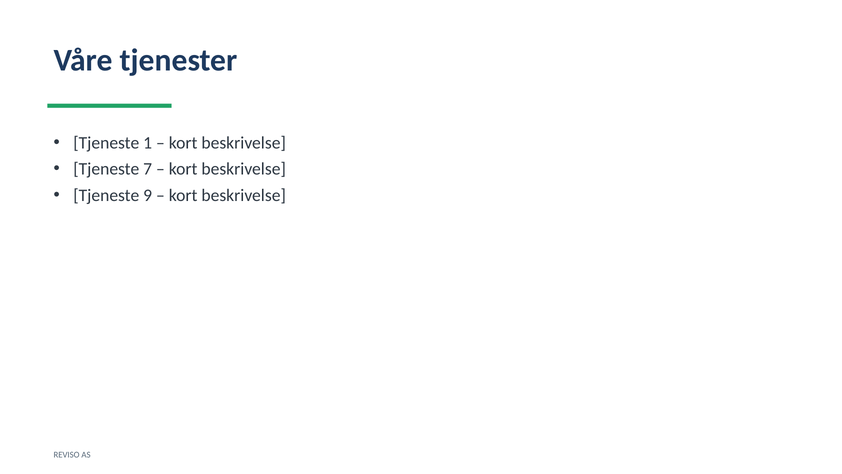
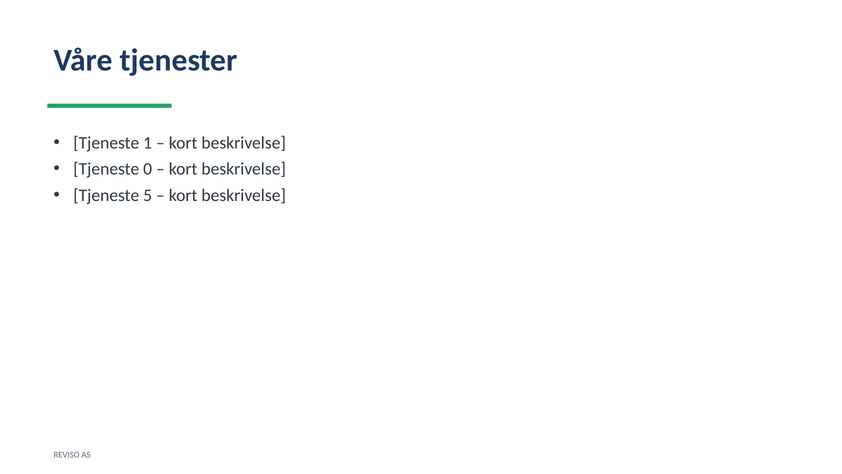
7: 7 -> 0 (148, 169)
9: 9 -> 5 (148, 195)
